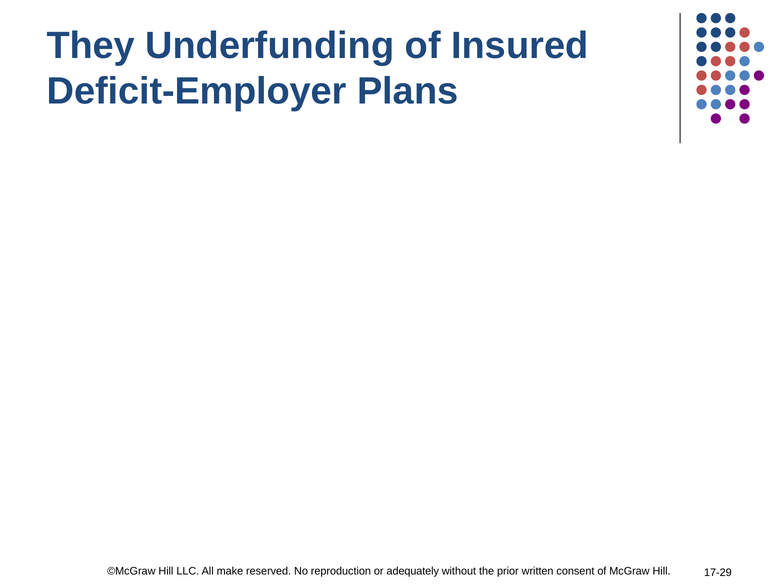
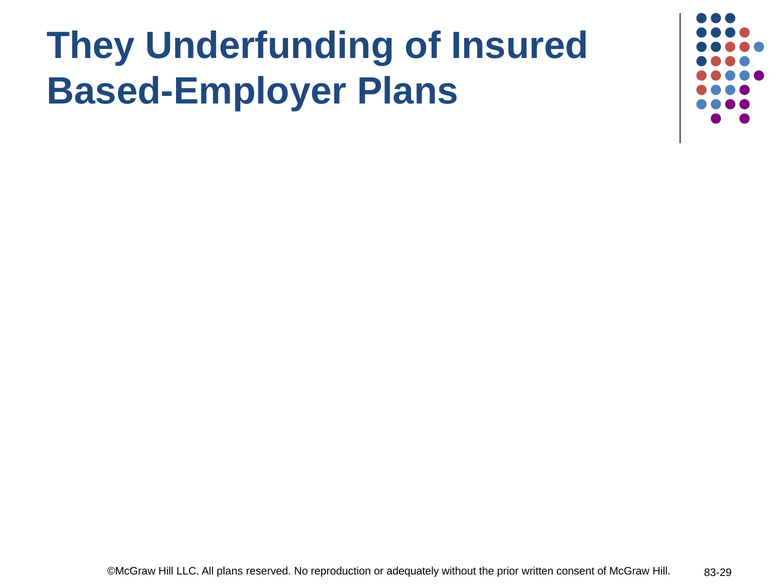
Deficit-Employer: Deficit-Employer -> Based-Employer (197, 91)
All make: make -> plans (230, 571)
17-29: 17-29 -> 83-29 (718, 572)
